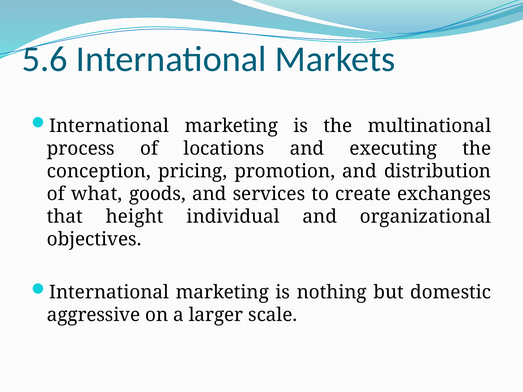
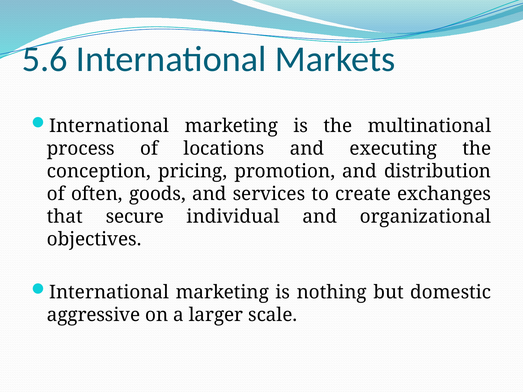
what: what -> often (97, 194)
height: height -> secure (135, 217)
